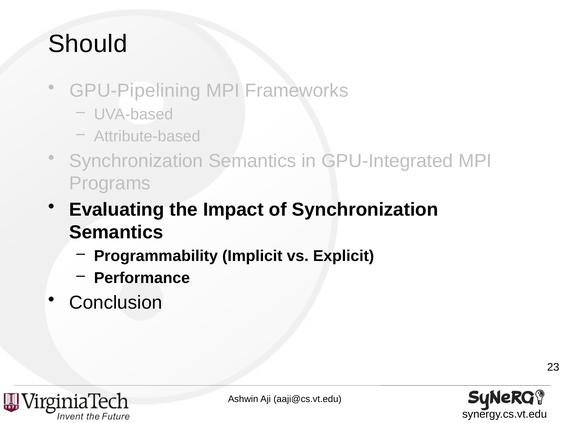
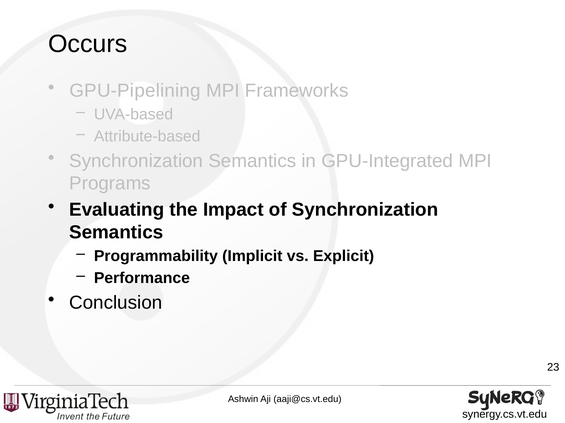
Should: Should -> Occurs (88, 44)
